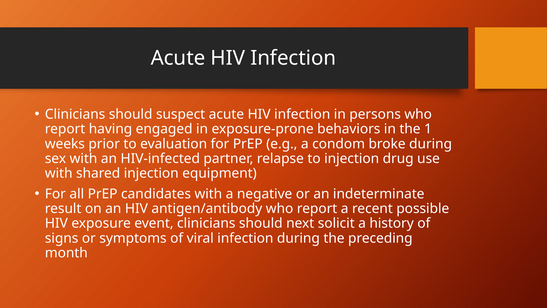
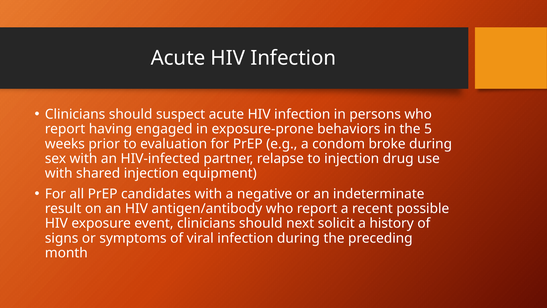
1: 1 -> 5 (428, 129)
